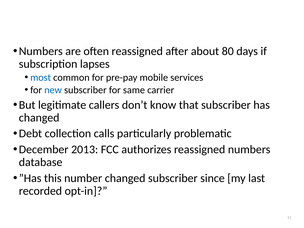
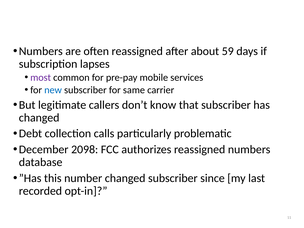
80: 80 -> 59 (228, 51)
most colour: blue -> purple (41, 77)
2013: 2013 -> 2098 (85, 149)
